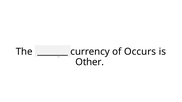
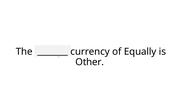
Occurs: Occurs -> Equally (140, 52)
